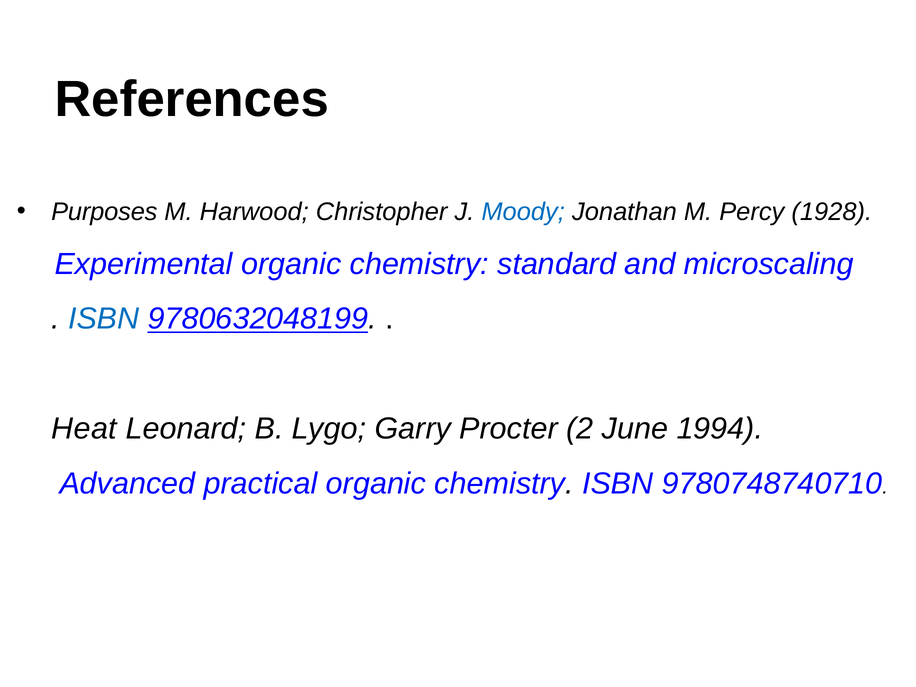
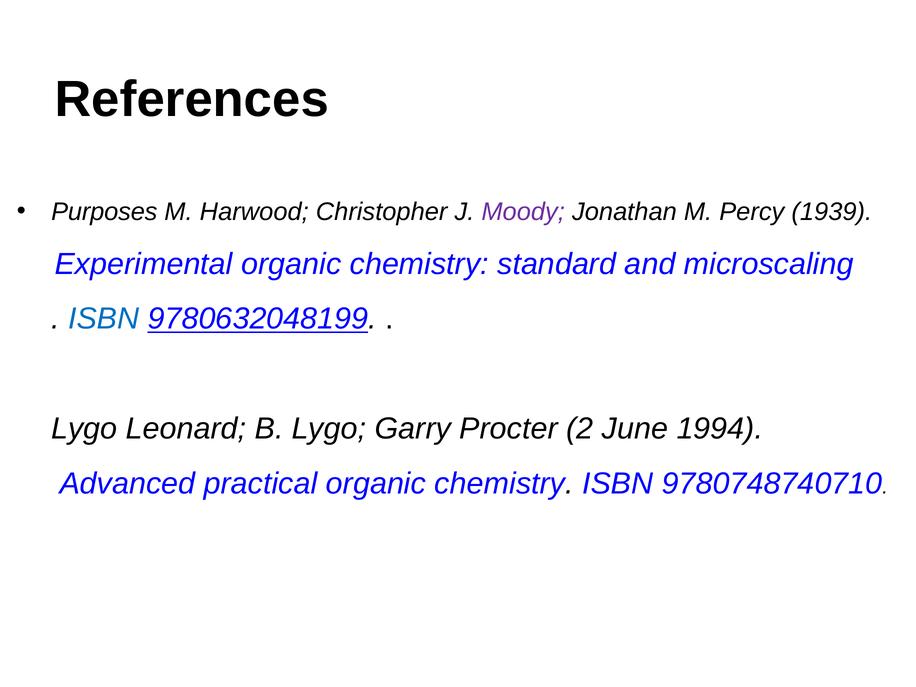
Moody colour: blue -> purple (523, 212)
1928: 1928 -> 1939 (832, 212)
Heat: Heat -> Lygo (84, 429)
